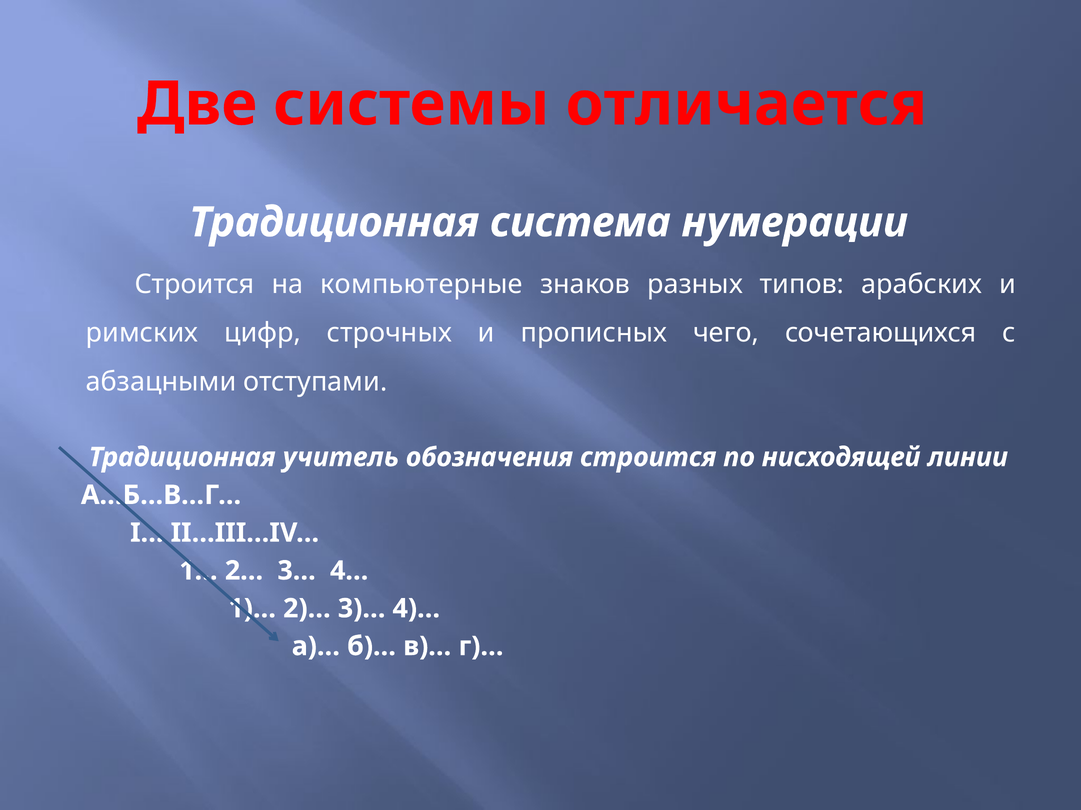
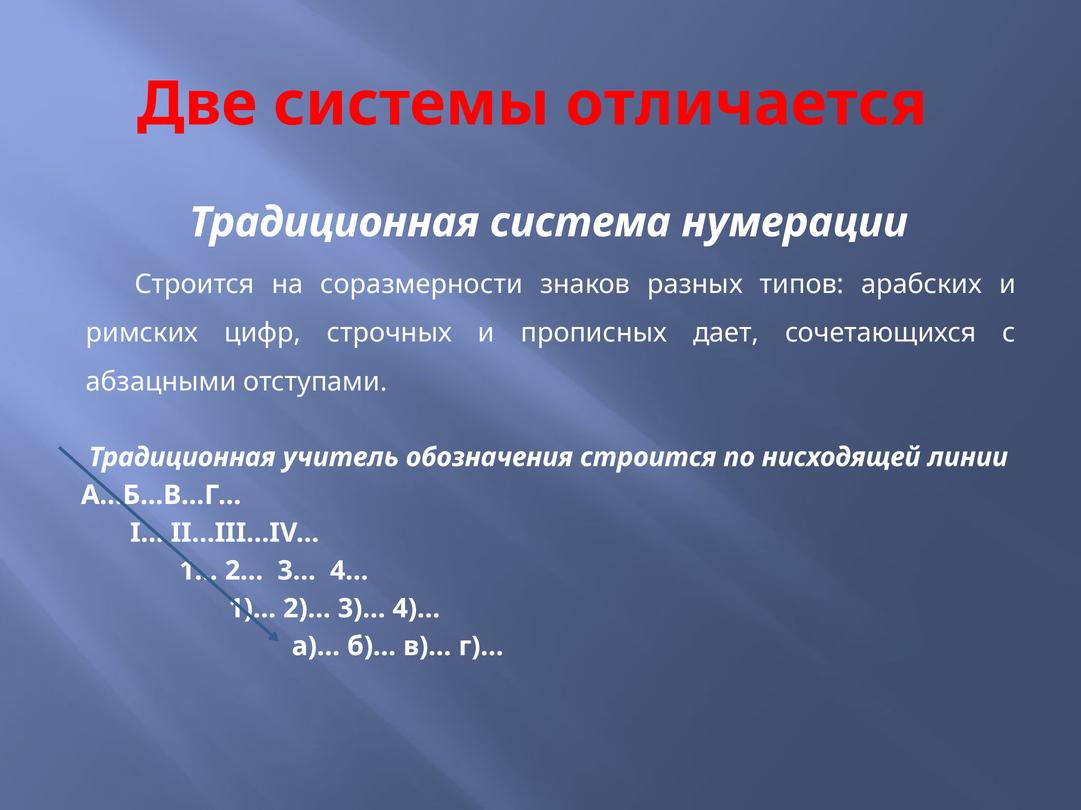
компьютерные: компьютерные -> соразмерности (422, 285)
чего: чего -> дает (726, 333)
